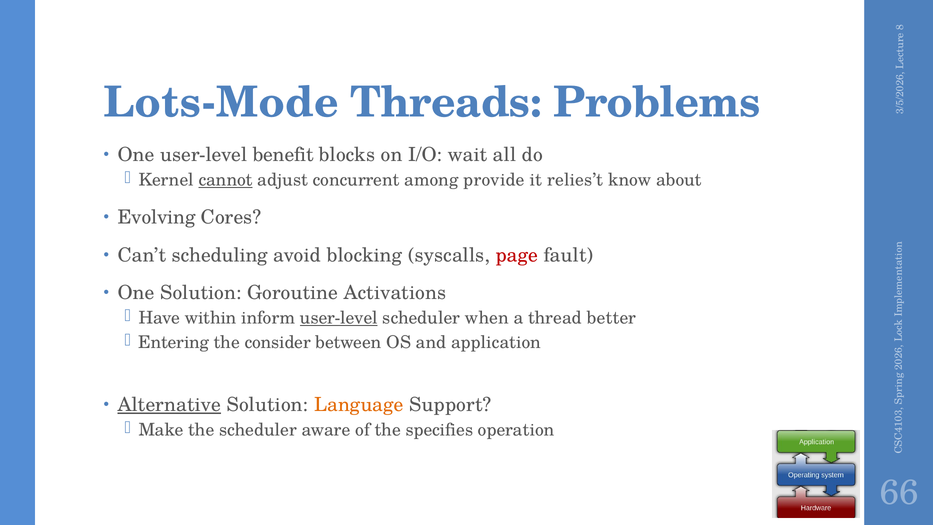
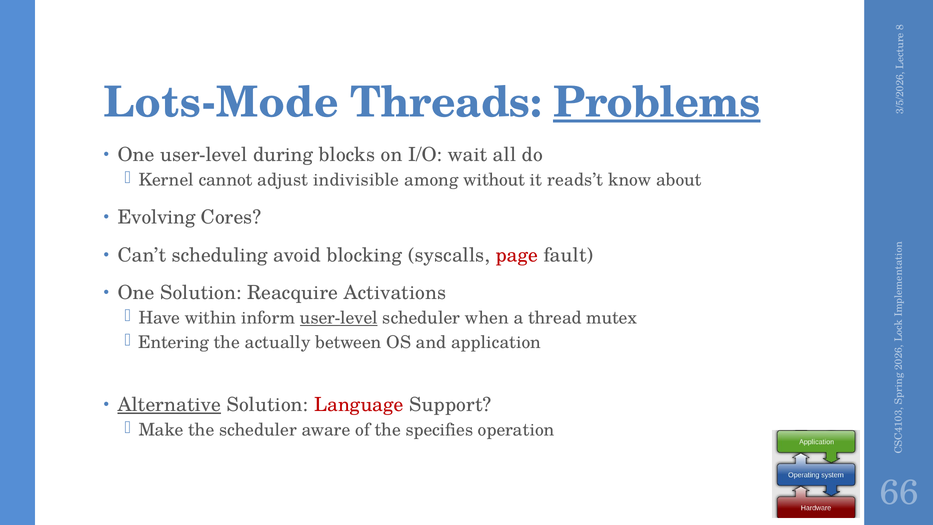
Problems underline: none -> present (657, 103)
benefit: benefit -> during (283, 155)
cannot underline: present -> none (226, 180)
concurrent: concurrent -> indivisible (356, 180)
provide: provide -> without (494, 180)
relies’t: relies’t -> reads’t (575, 180)
Goroutine: Goroutine -> Reacquire (293, 293)
better: better -> mutex (612, 318)
consider: consider -> actually (278, 343)
Language colour: orange -> red (359, 405)
